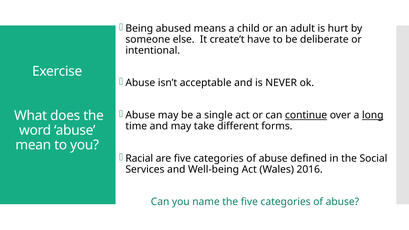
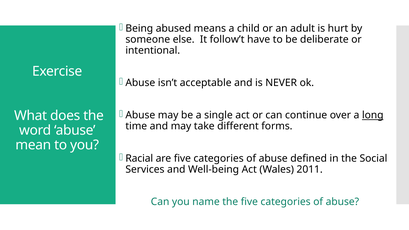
create’t: create’t -> follow’t (227, 40)
continue underline: present -> none (306, 115)
2016: 2016 -> 2011 (310, 170)
